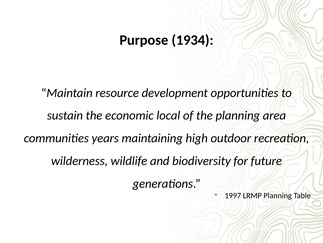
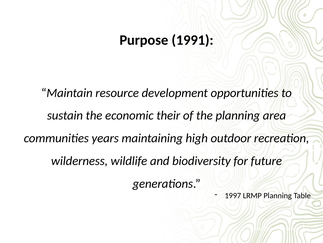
1934: 1934 -> 1991 (193, 40)
local: local -> their (168, 115)
